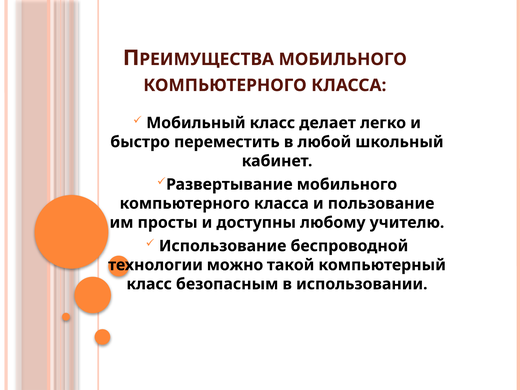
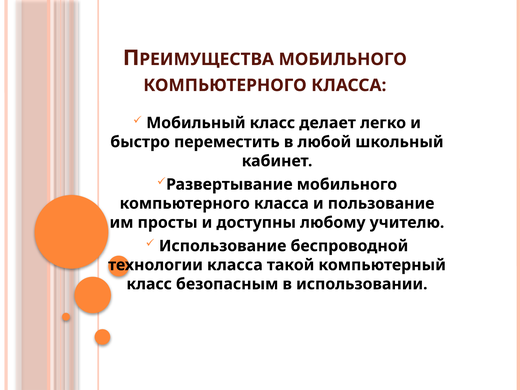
технологии можно: можно -> класса (235, 265)
